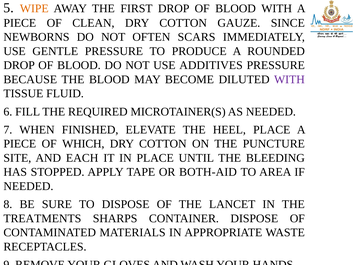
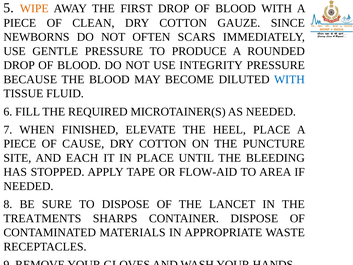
ADDITIVES: ADDITIVES -> INTEGRITY (211, 65)
WITH colour: purple -> blue (289, 79)
WHICH: WHICH -> CAUSE (83, 144)
BOTH-AID: BOTH-AID -> FLOW-AID (208, 172)
